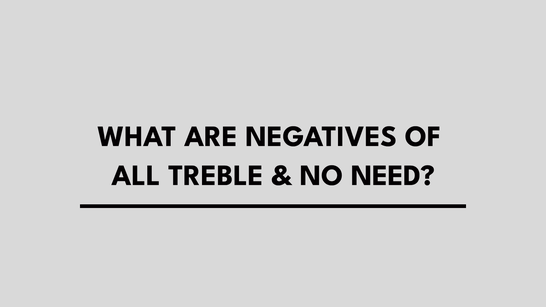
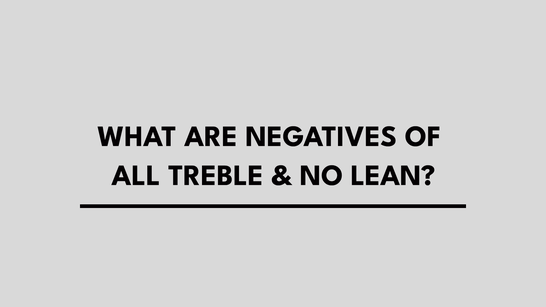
NEED: NEED -> LEAN (393, 175)
